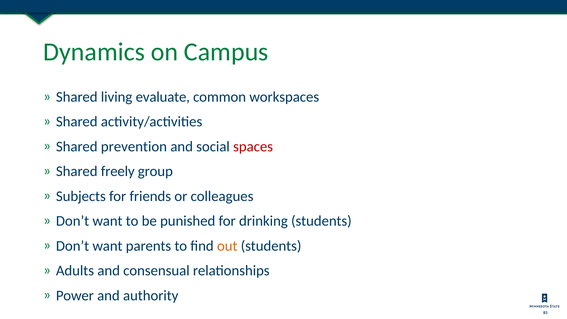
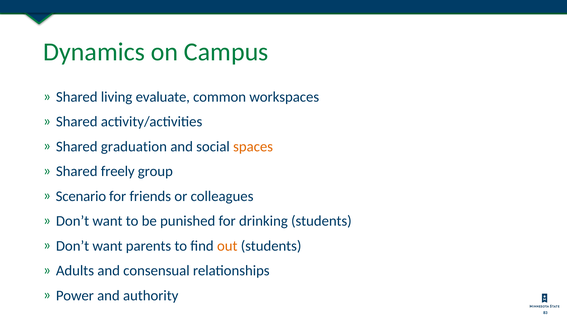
prevention: prevention -> graduation (134, 147)
spaces colour: red -> orange (253, 147)
Subjects: Subjects -> Scenario (81, 196)
